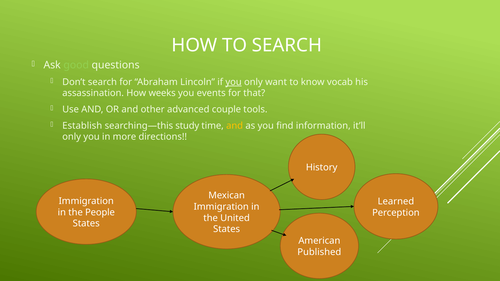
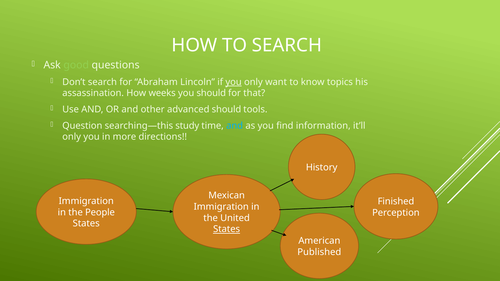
vocab: vocab -> topics (340, 82)
you events: events -> should (211, 93)
advanced couple: couple -> should (226, 110)
Establish: Establish -> Question (82, 126)
and colour: yellow -> light blue (235, 126)
Learned: Learned -> Finished (396, 202)
States underline: none -> present (227, 229)
